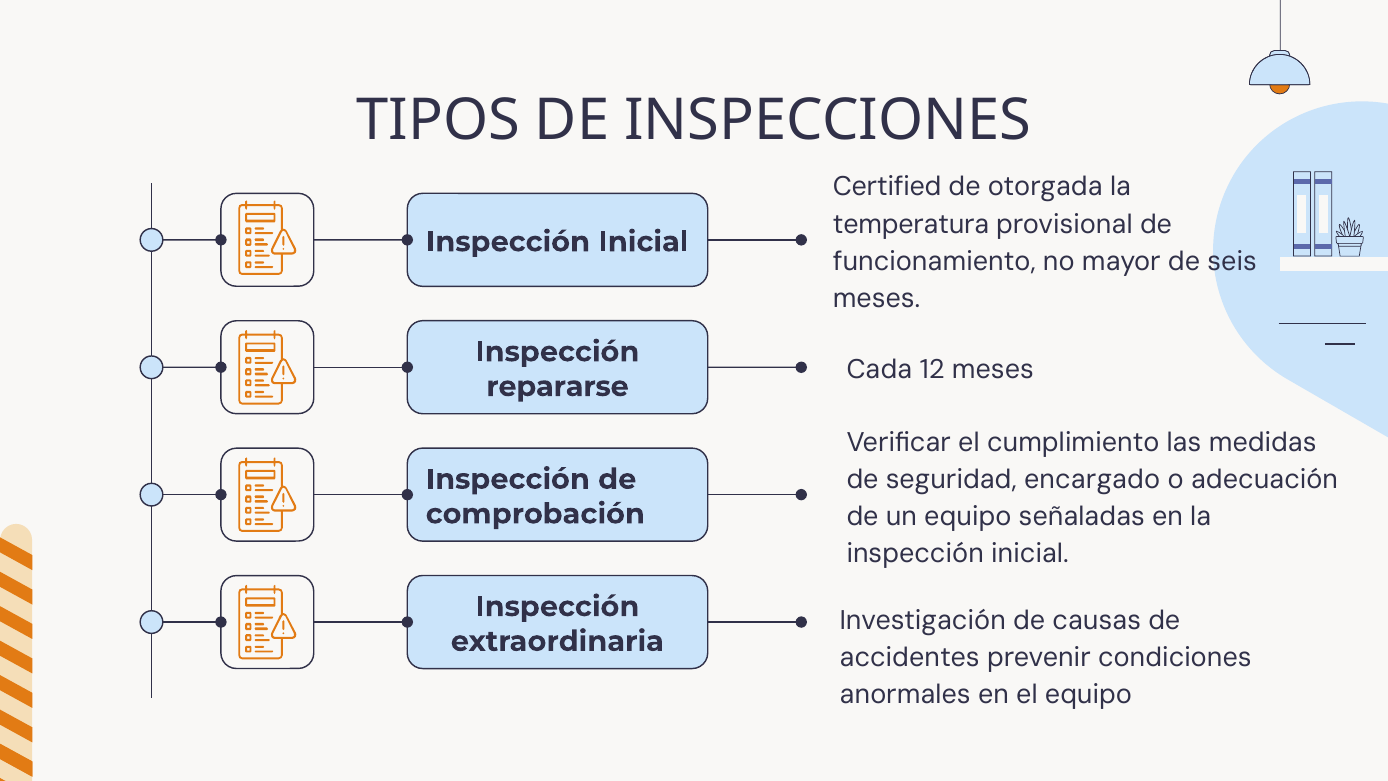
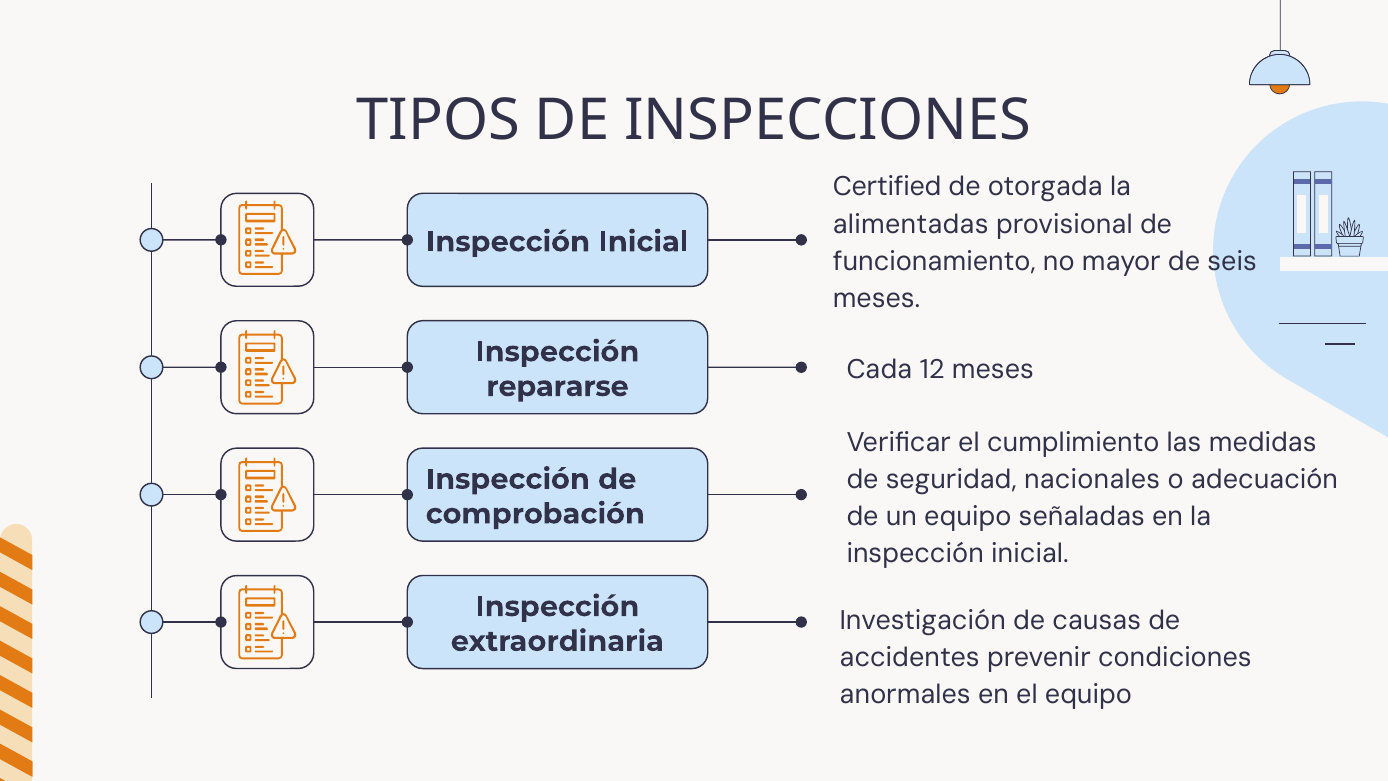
temperatura: temperatura -> alimentadas (911, 224)
encargado: encargado -> nacionales (1092, 479)
